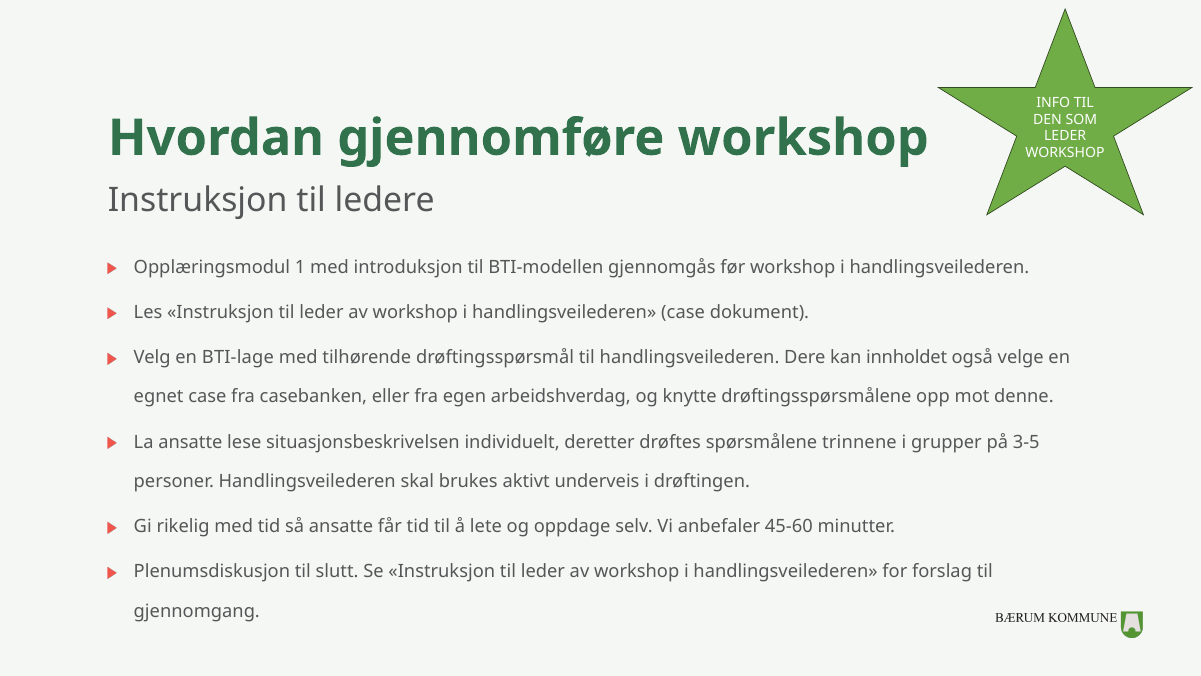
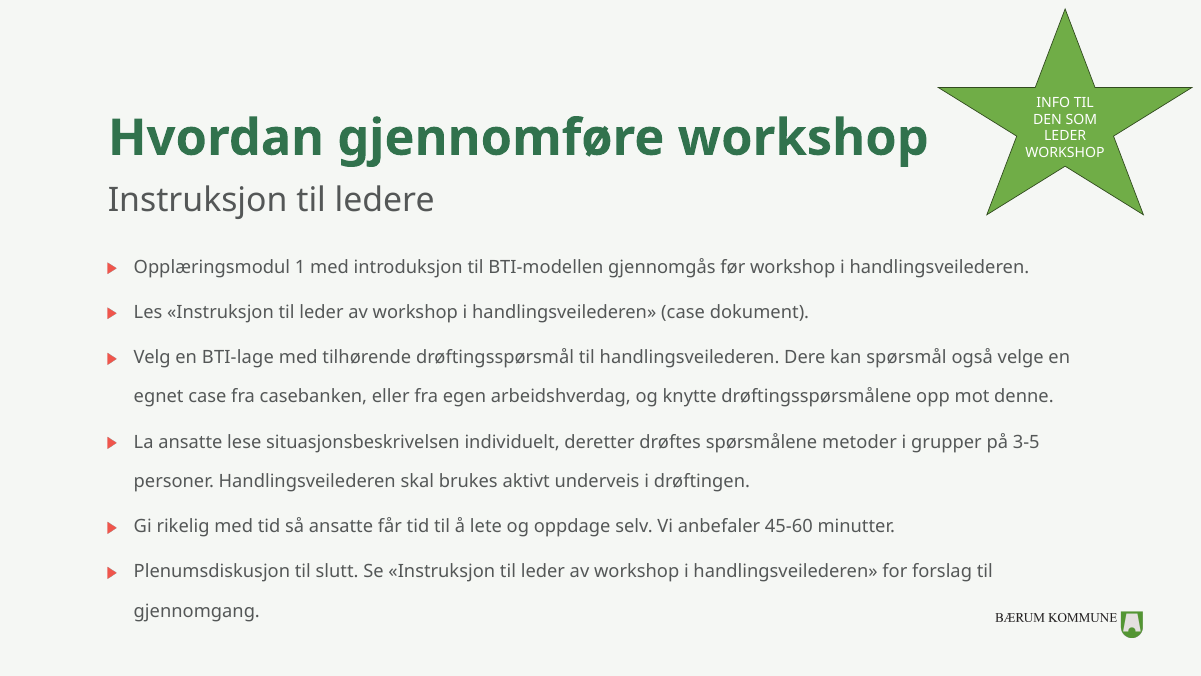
innholdet: innholdet -> spørsmål (907, 357)
trinnene: trinnene -> metoder (859, 442)
